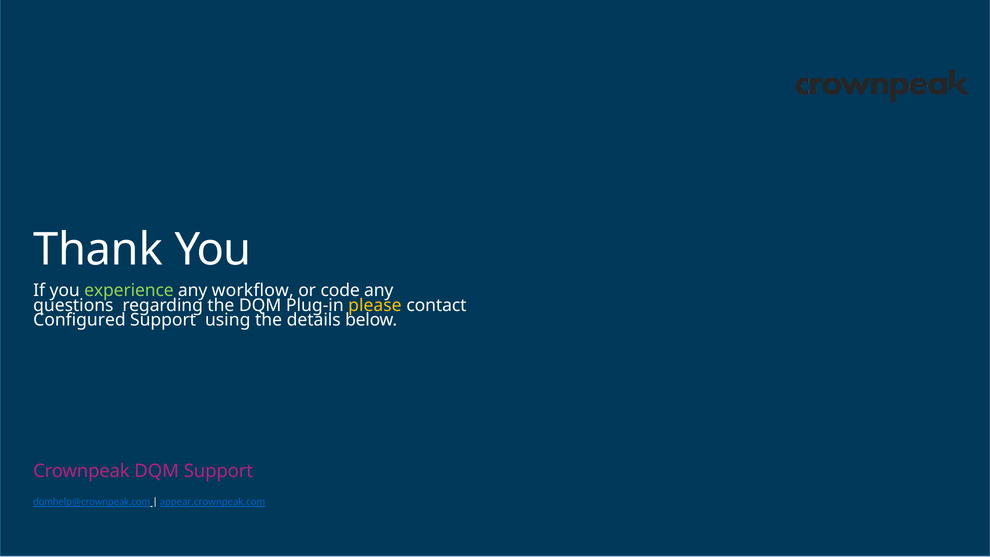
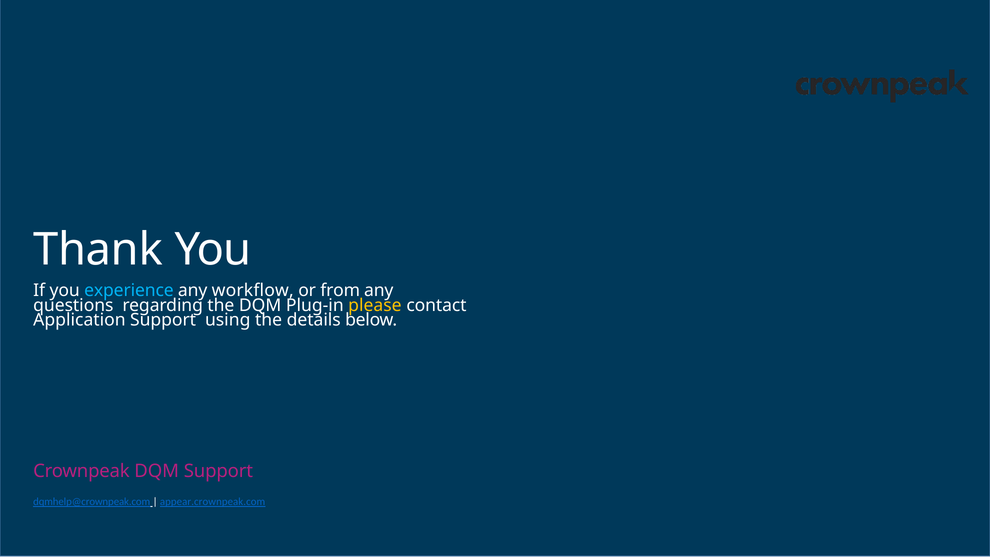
experience colour: light green -> light blue (129, 291)
code: code -> from (340, 291)
Configured: Configured -> Application (79, 320)
